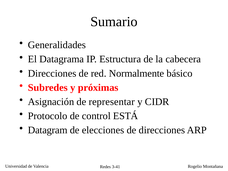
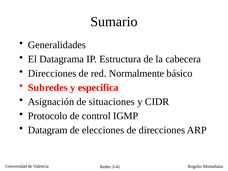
próximas: próximas -> especifica (98, 88)
representar: representar -> situaciones (112, 102)
ESTÁ: ESTÁ -> IGMP (126, 116)
